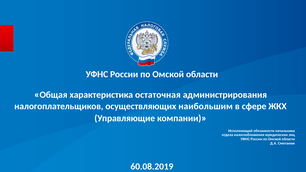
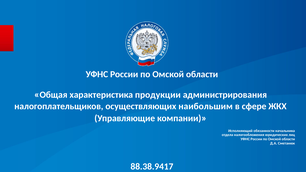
остаточная: остаточная -> продукции (158, 95)
60.08.2019: 60.08.2019 -> 88.38.9417 (152, 167)
